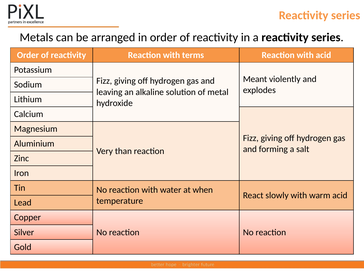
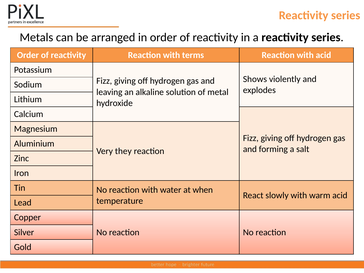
Meant: Meant -> Shows (255, 79)
than: than -> they (123, 151)
